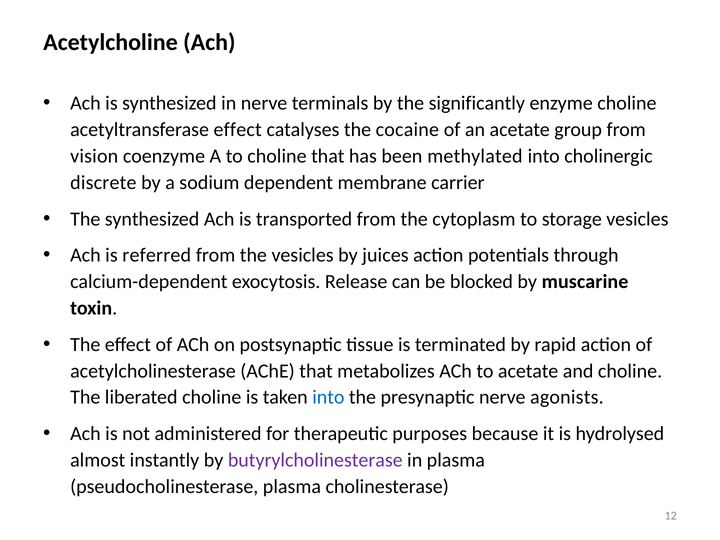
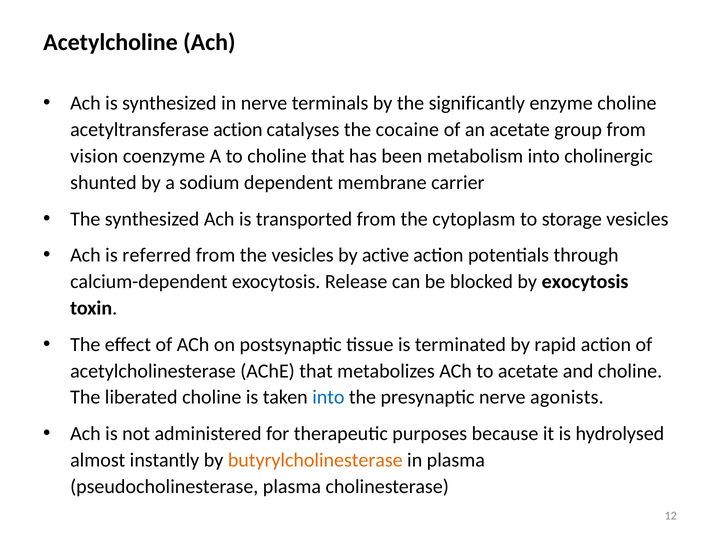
acetyltransferase effect: effect -> action (238, 130)
methylated: methylated -> metabolism (475, 156)
discrete: discrete -> shunted (103, 183)
juices: juices -> active (386, 255)
by muscarine: muscarine -> exocytosis (585, 282)
butyrylcholinesterase colour: purple -> orange (315, 460)
